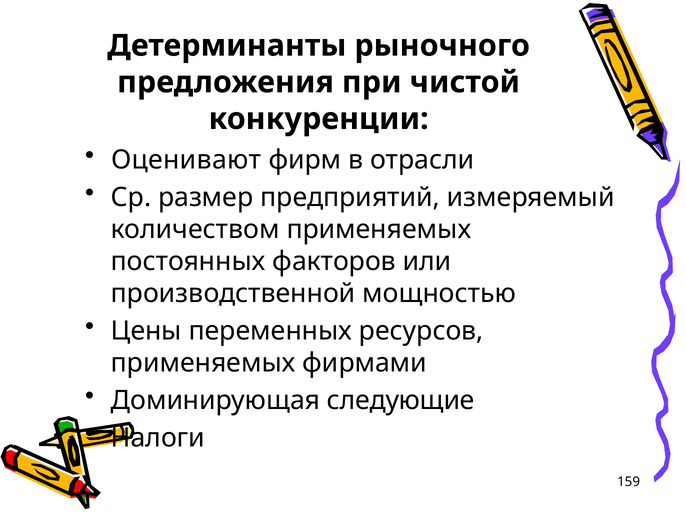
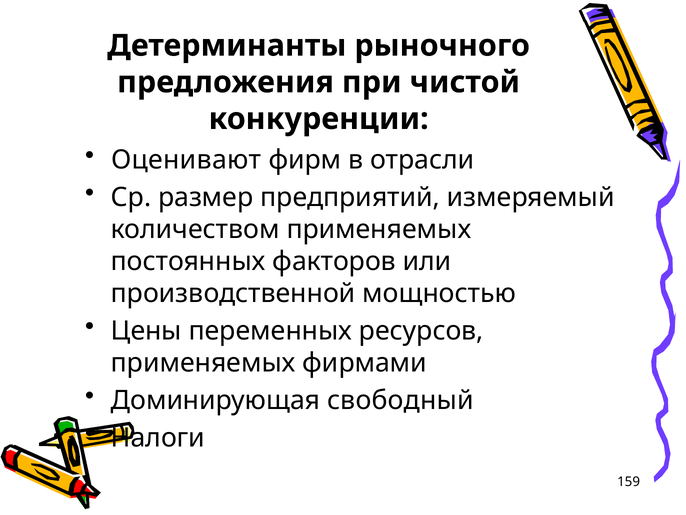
следующие: следующие -> свободный (401, 400)
